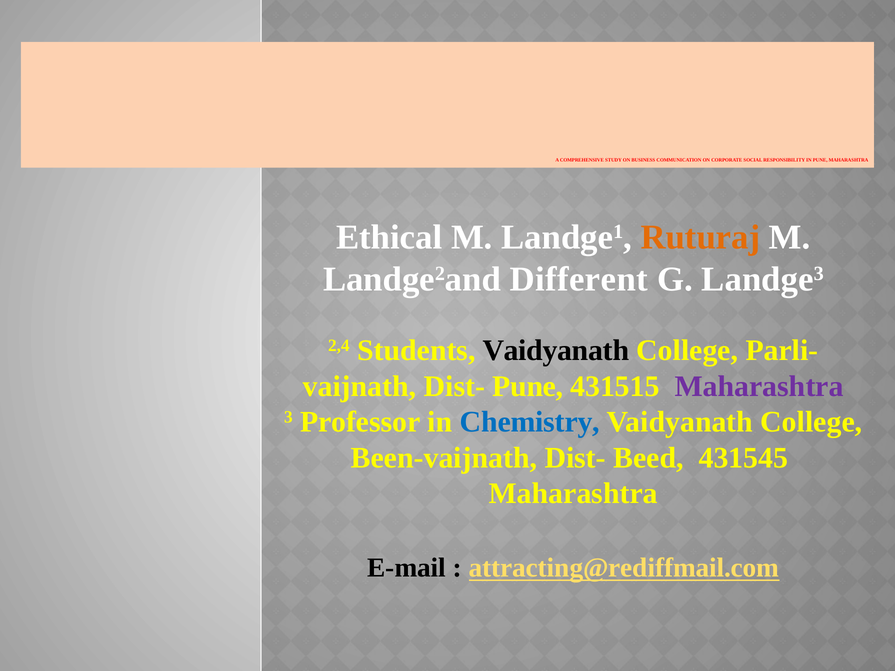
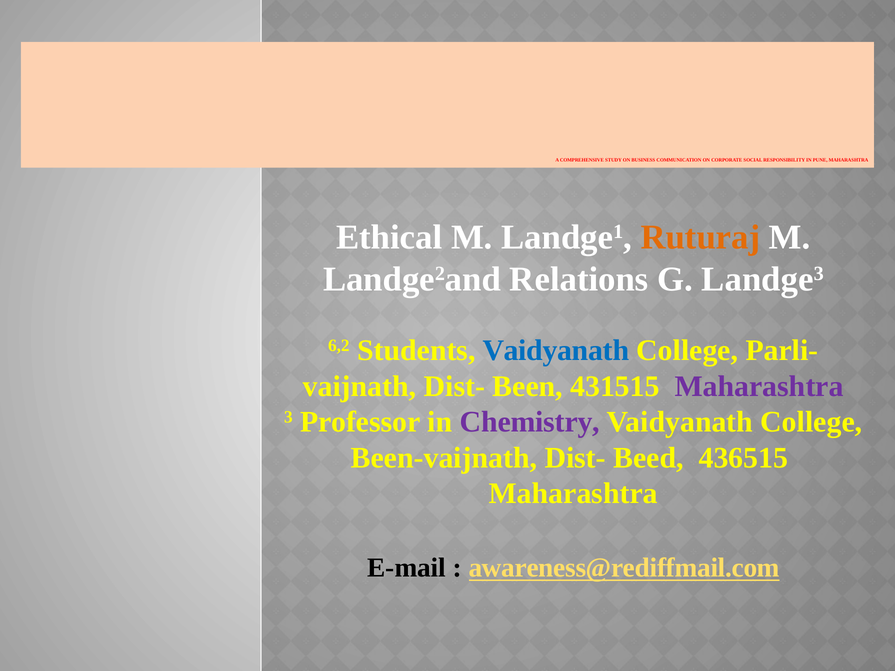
Different: Different -> Relations (579, 279)
2,4: 2,4 -> 6,2 (339, 346)
Vaidyanath colour: black -> blue (556, 351)
Dist- Pune: Pune -> Been (528, 386)
Chemistry colour: blue -> purple (530, 422)
431545: 431545 -> 436515 (743, 458)
attracting@rediffmail.com: attracting@rediffmail.com -> awareness@rediffmail.com (624, 568)
